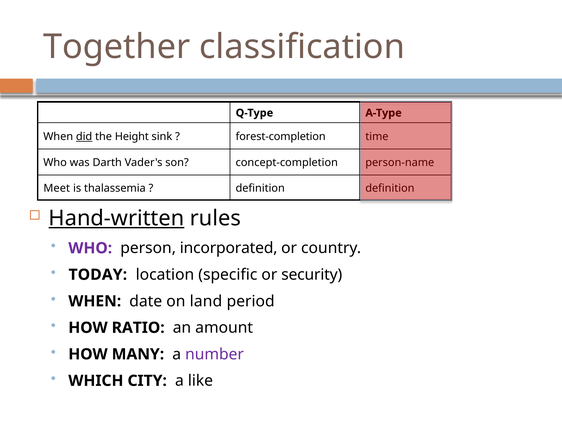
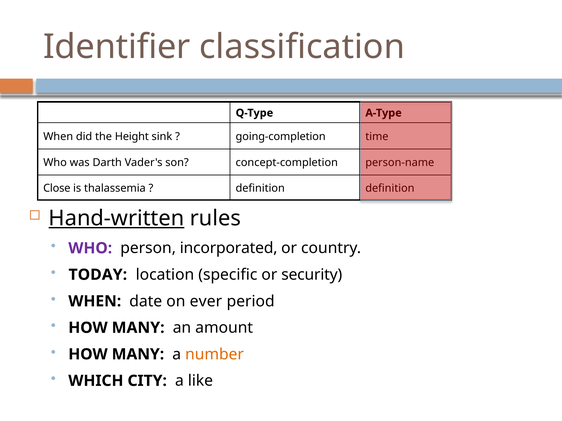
Together: Together -> Identifier (117, 47)
did underline: present -> none (84, 137)
forest-completion: forest-completion -> going-completion (281, 137)
Meet: Meet -> Close (57, 188)
land: land -> ever (206, 302)
RATIO: RATIO -> MANY (138, 328)
number colour: purple -> orange (215, 355)
